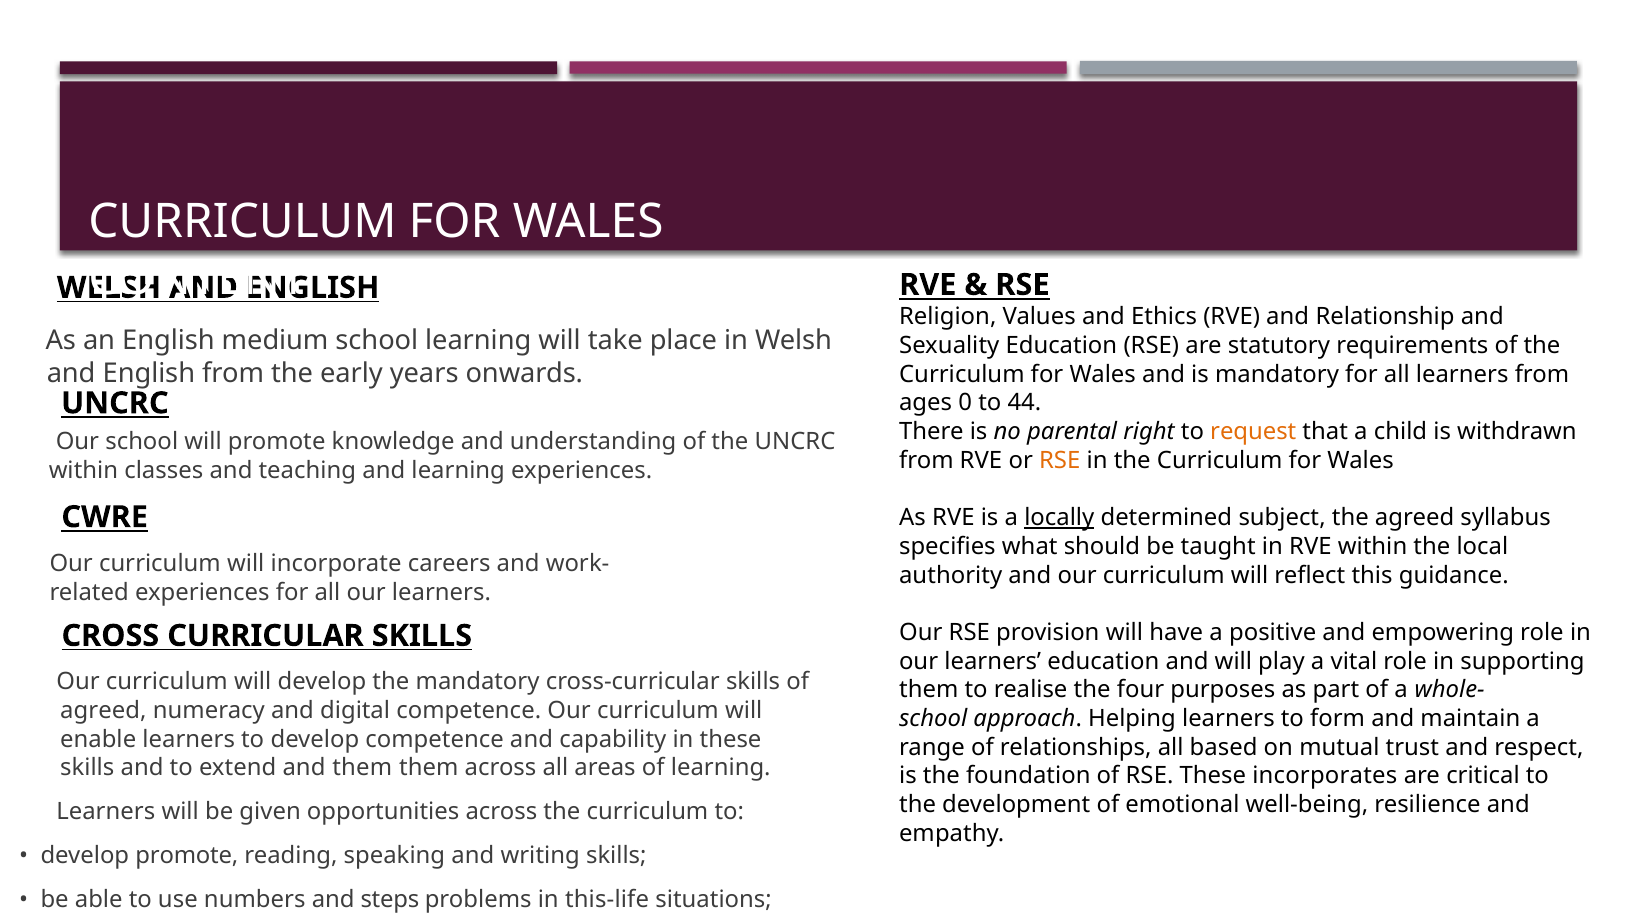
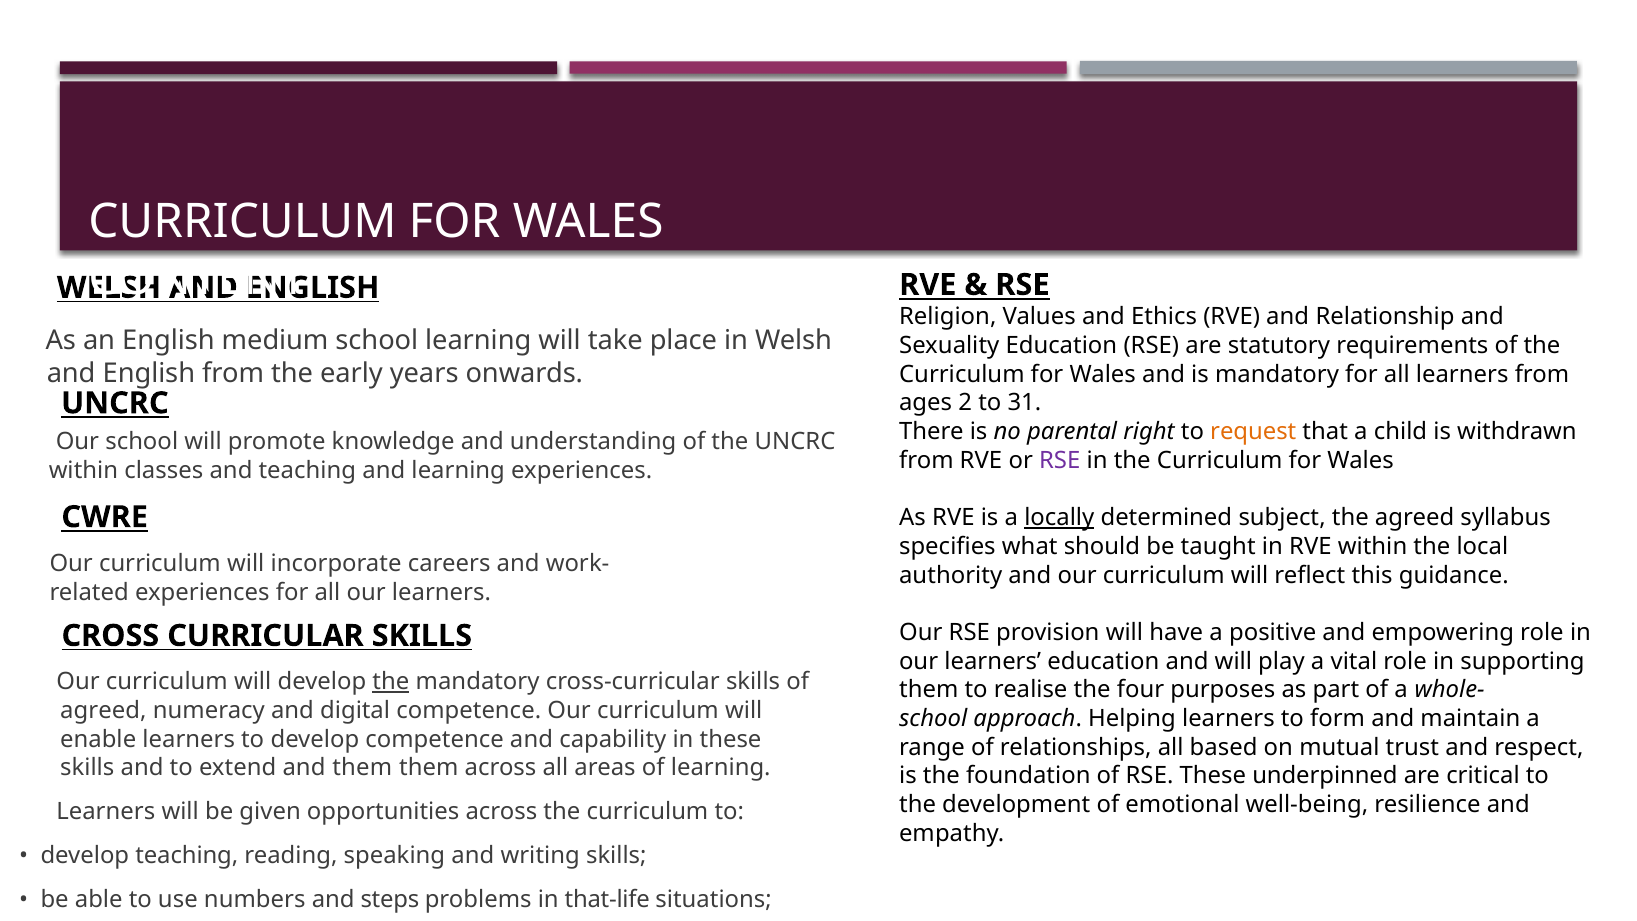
0: 0 -> 2 (965, 403)
44: 44 -> 31 (1024, 403)
RSE colour: orange -> purple (1060, 460)
the underline: none -> present (391, 682)
incorporates: incorporates -> underpinned (1325, 776)
develop promote: promote -> teaching (187, 855)
this-life: this-life -> that-life (607, 899)
